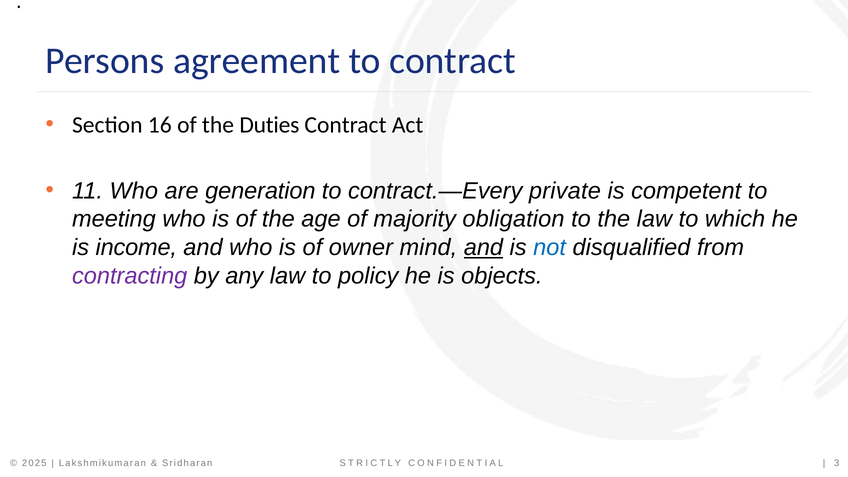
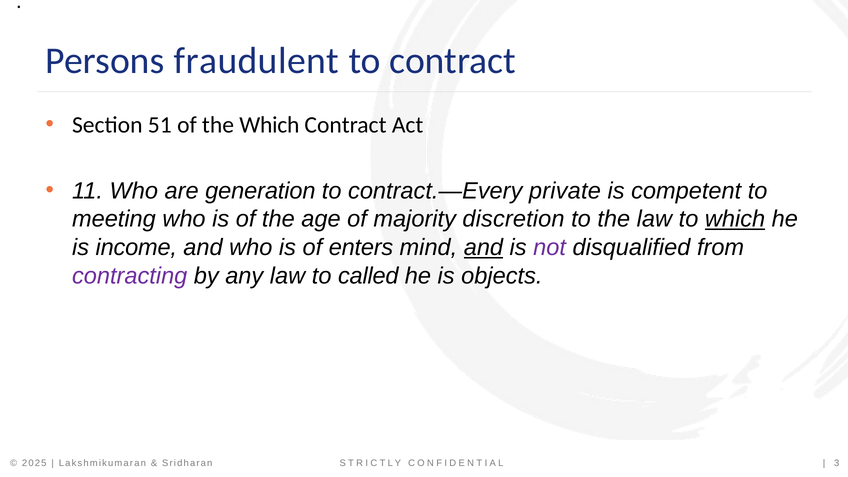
agreement: agreement -> fraudulent (256, 61)
16: 16 -> 51 (160, 125)
the Duties: Duties -> Which (269, 125)
obligation: obligation -> discretion (514, 219)
which underline: none -> present (735, 219)
owner: owner -> enters (361, 247)
not colour: blue -> purple (550, 247)
policy: policy -> called (368, 276)
